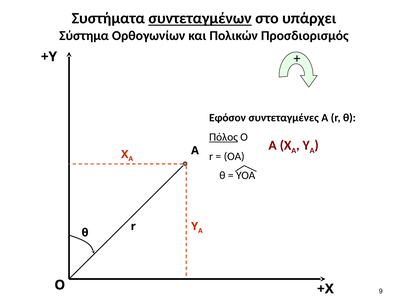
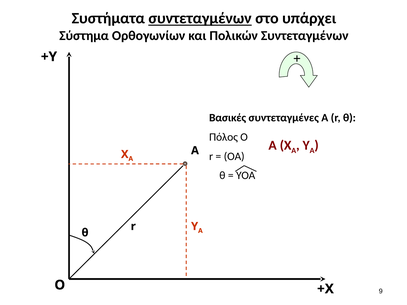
Πολικών Προσδιορισμός: Προσδιορισμός -> Συντεταγµένων (305, 36)
Εφόσον: Εφόσον -> Βασικές (228, 118)
Πόλος underline: present -> none (223, 137)
